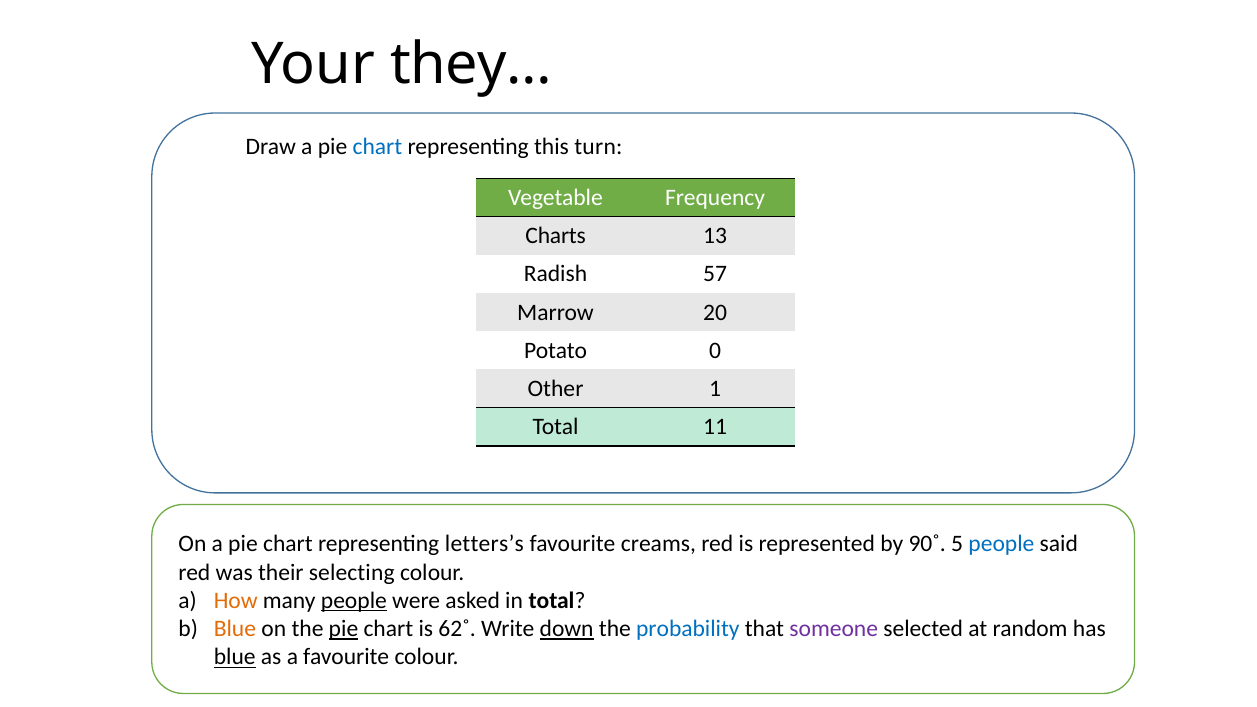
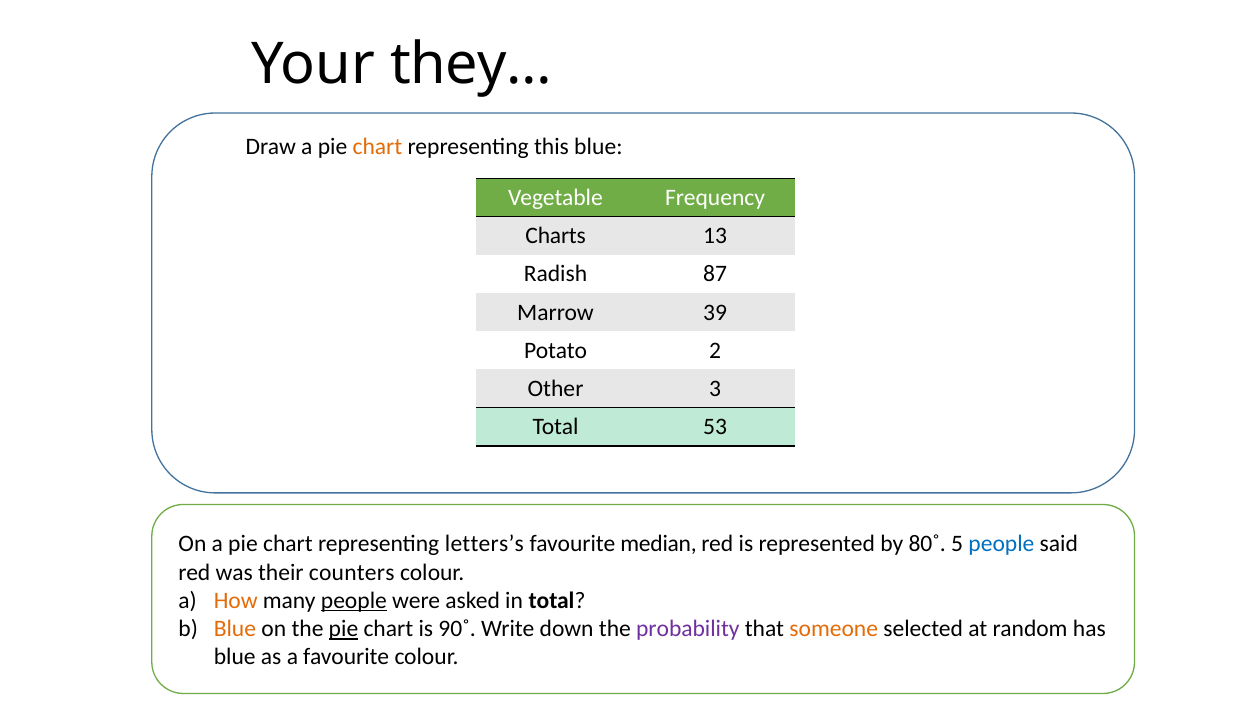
chart colour: blue -> orange (377, 147)
this turn: turn -> blue (598, 147)
57: 57 -> 87 (715, 274)
20: 20 -> 39 (715, 312)
0: 0 -> 2 (715, 351)
1: 1 -> 3 (715, 389)
11: 11 -> 53 (715, 427)
creams: creams -> median (659, 544)
90˚: 90˚ -> 80˚ (927, 544)
selecting: selecting -> counters (352, 572)
62˚: 62˚ -> 90˚ (457, 629)
down underline: present -> none (567, 629)
probability colour: blue -> purple (688, 629)
someone colour: purple -> orange (834, 629)
blue underline: present -> none (235, 657)
